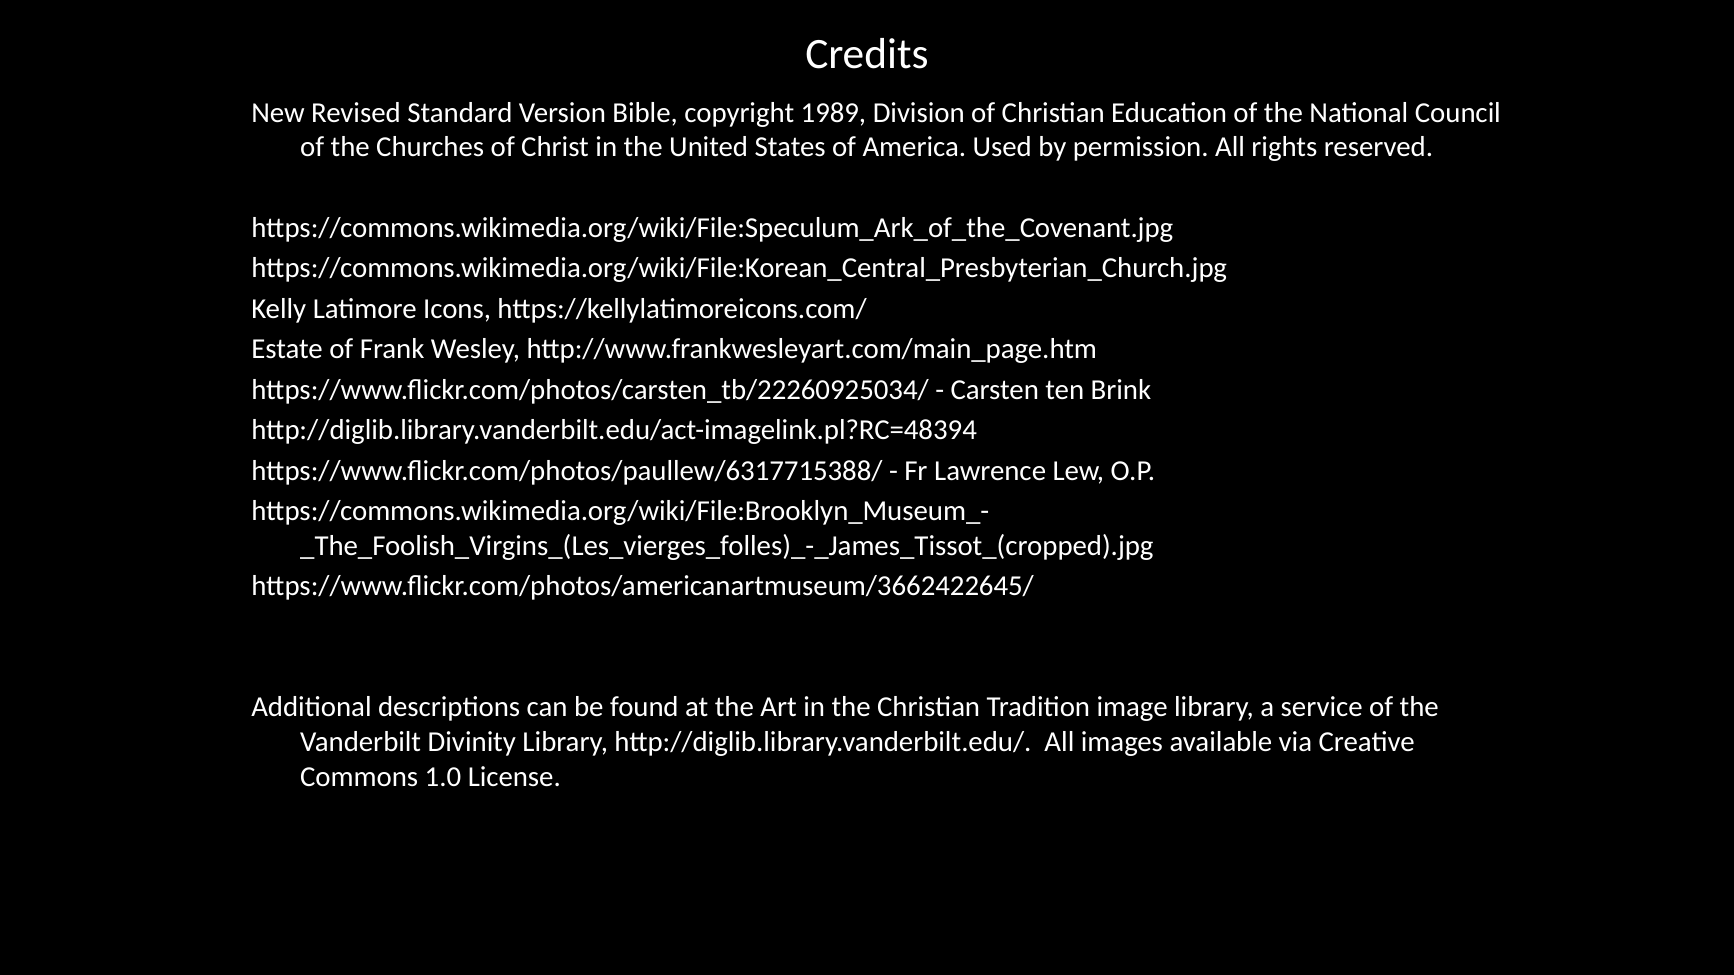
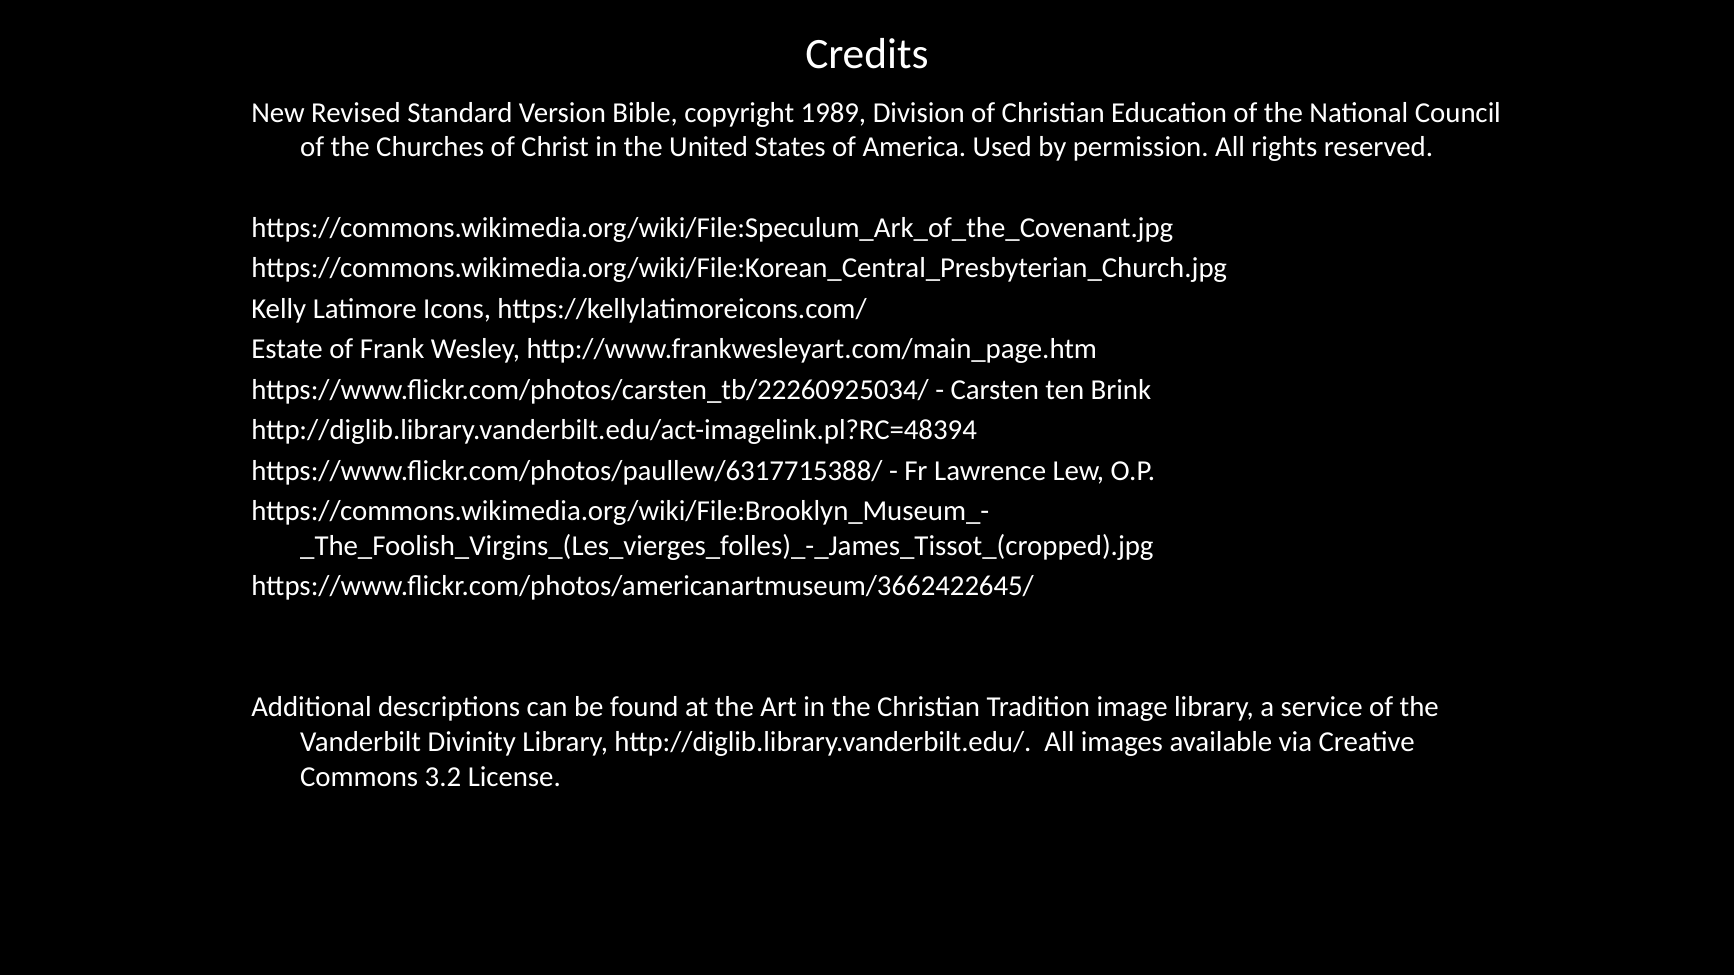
1.0: 1.0 -> 3.2 (443, 777)
